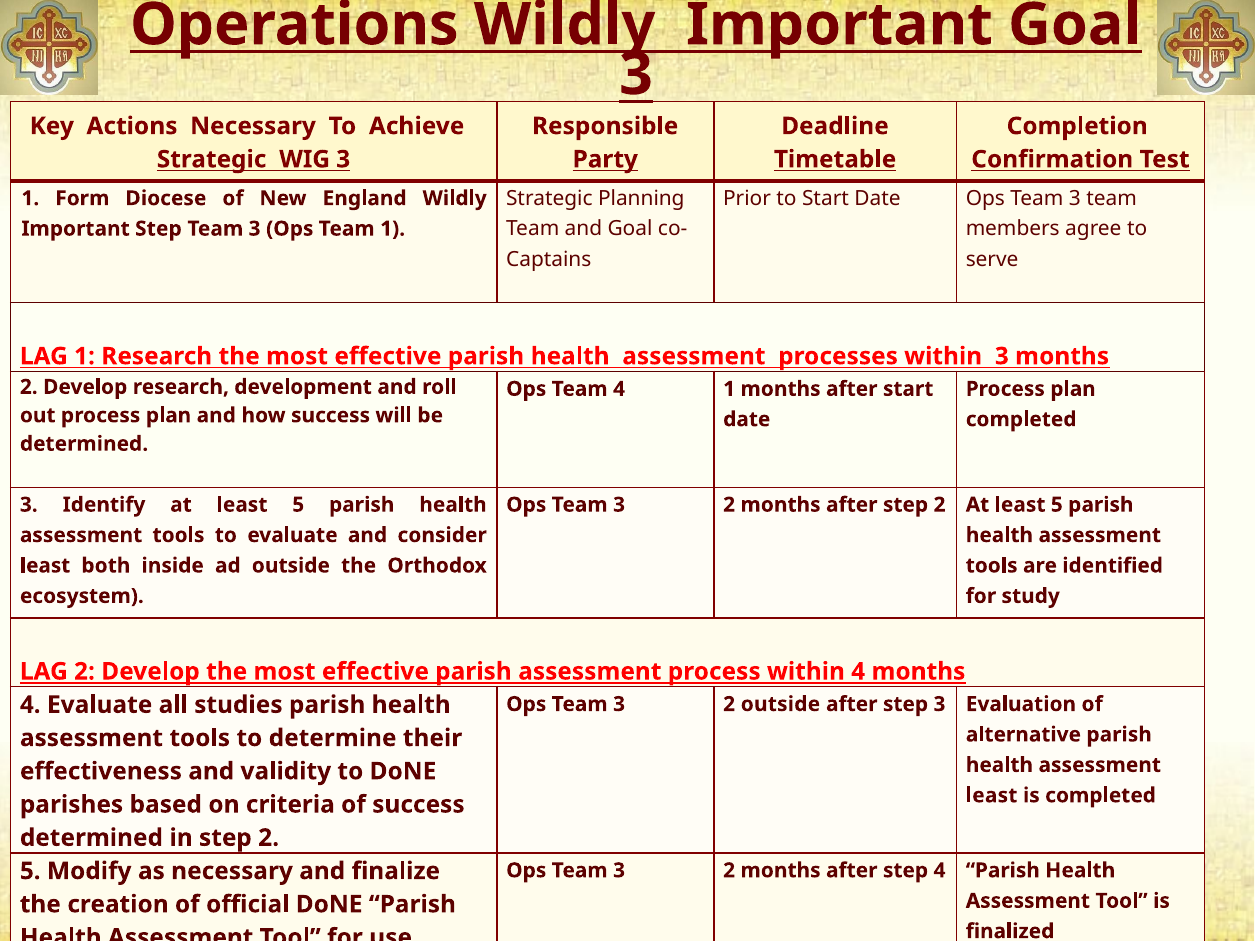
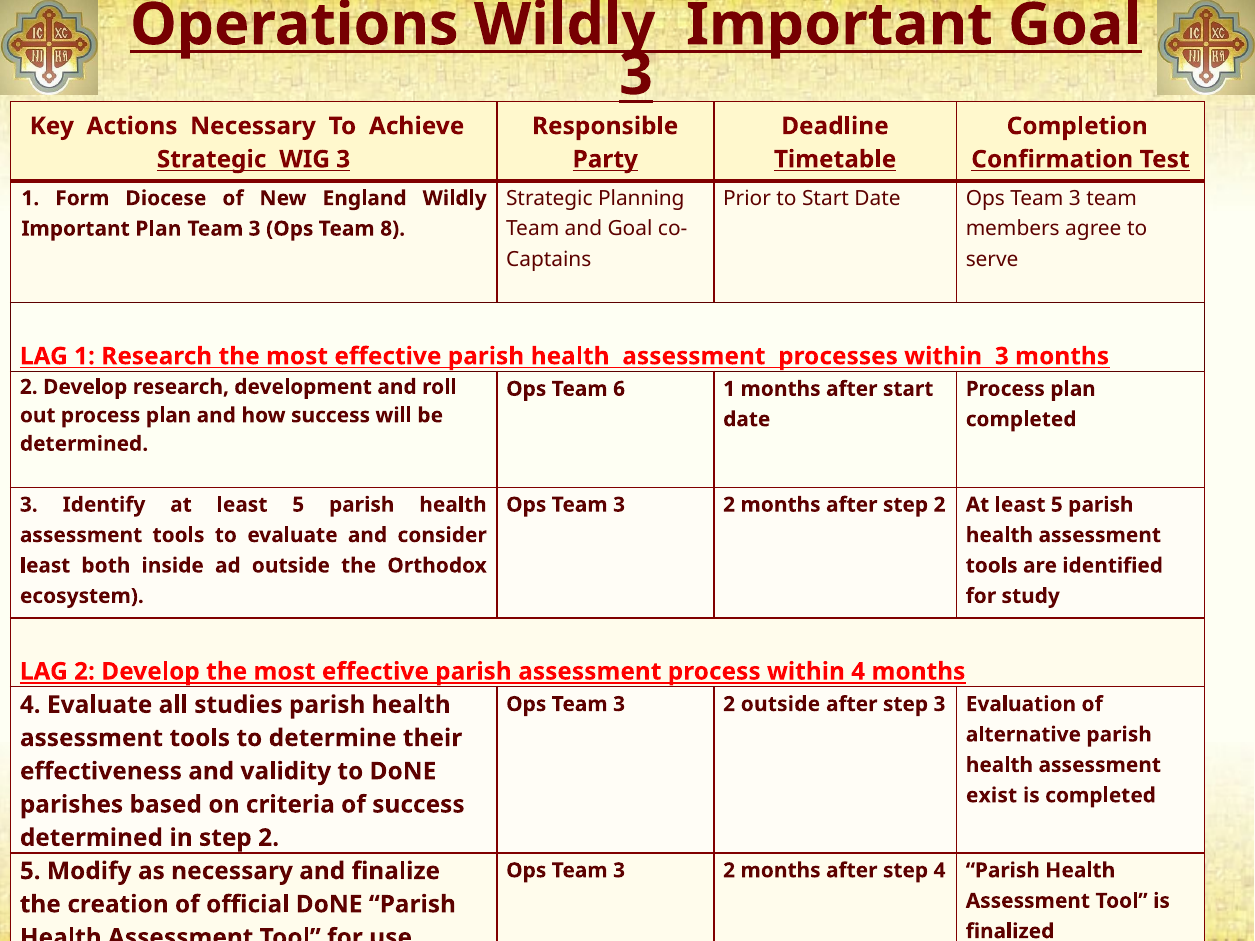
Important Step: Step -> Plan (158, 229)
Team 1: 1 -> 8 (393, 229)
Team 4: 4 -> 6 (619, 389)
least: least -> exist (992, 796)
